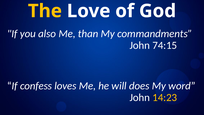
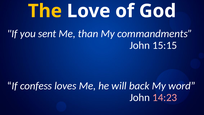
also: also -> sent (47, 34)
74:15: 74:15 -> 15:15 (165, 45)
does: does -> back (139, 86)
14:23 colour: yellow -> pink (165, 97)
